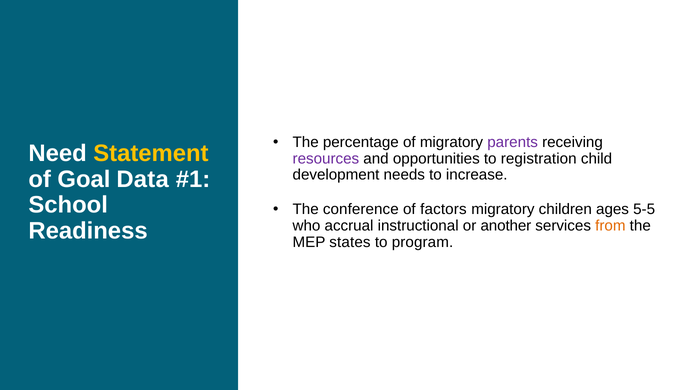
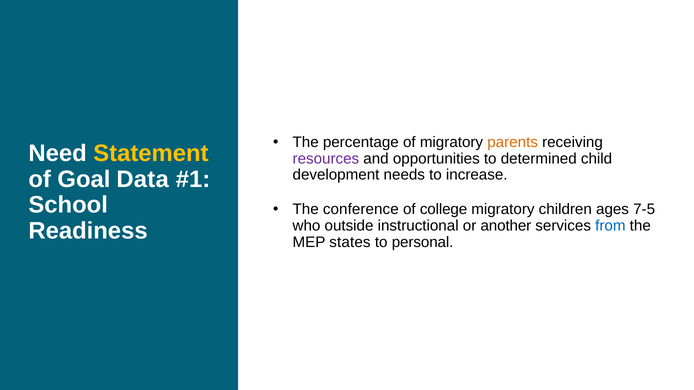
parents colour: purple -> orange (513, 142)
registration: registration -> determined (539, 159)
factors: factors -> college (444, 210)
5-5: 5-5 -> 7-5 (644, 210)
accrual: accrual -> outside (349, 226)
from colour: orange -> blue (610, 226)
program: program -> personal (423, 242)
